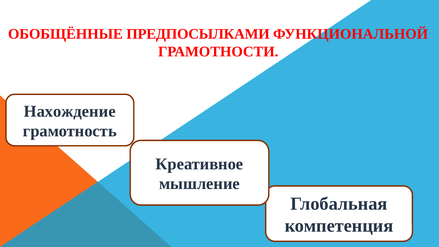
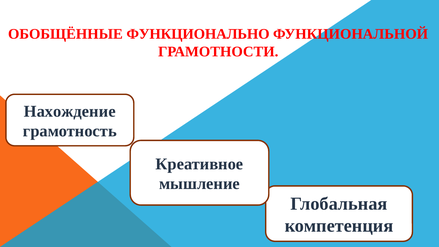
ПРЕДПОСЫЛКАМИ: ПРЕДПОСЫЛКАМИ -> ФУНКЦИОНАЛЬНО (198, 34)
